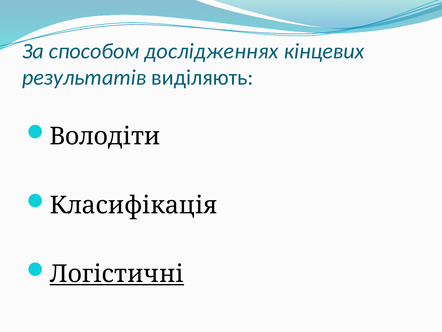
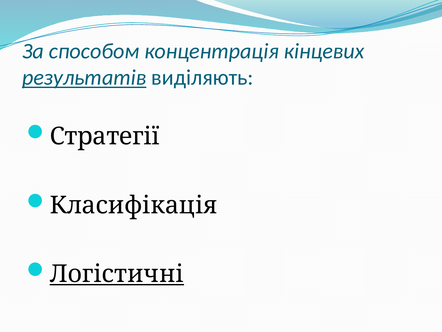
дослідженнях: дослідженнях -> концентрація (212, 51)
результатів underline: none -> present (84, 78)
Володіти: Володіти -> Стратегії (105, 136)
